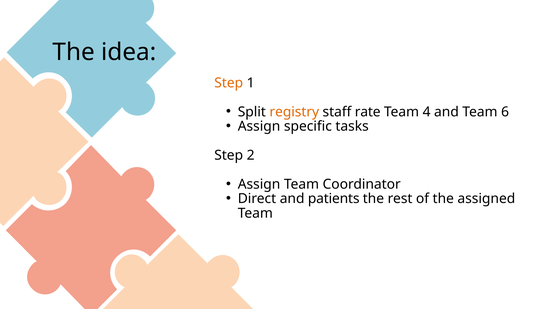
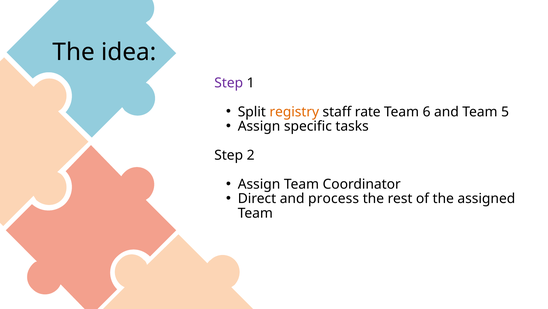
Step colour: orange -> purple (229, 83)
4: 4 -> 6 (427, 112)
6: 6 -> 5 (505, 112)
patients: patients -> process (334, 199)
